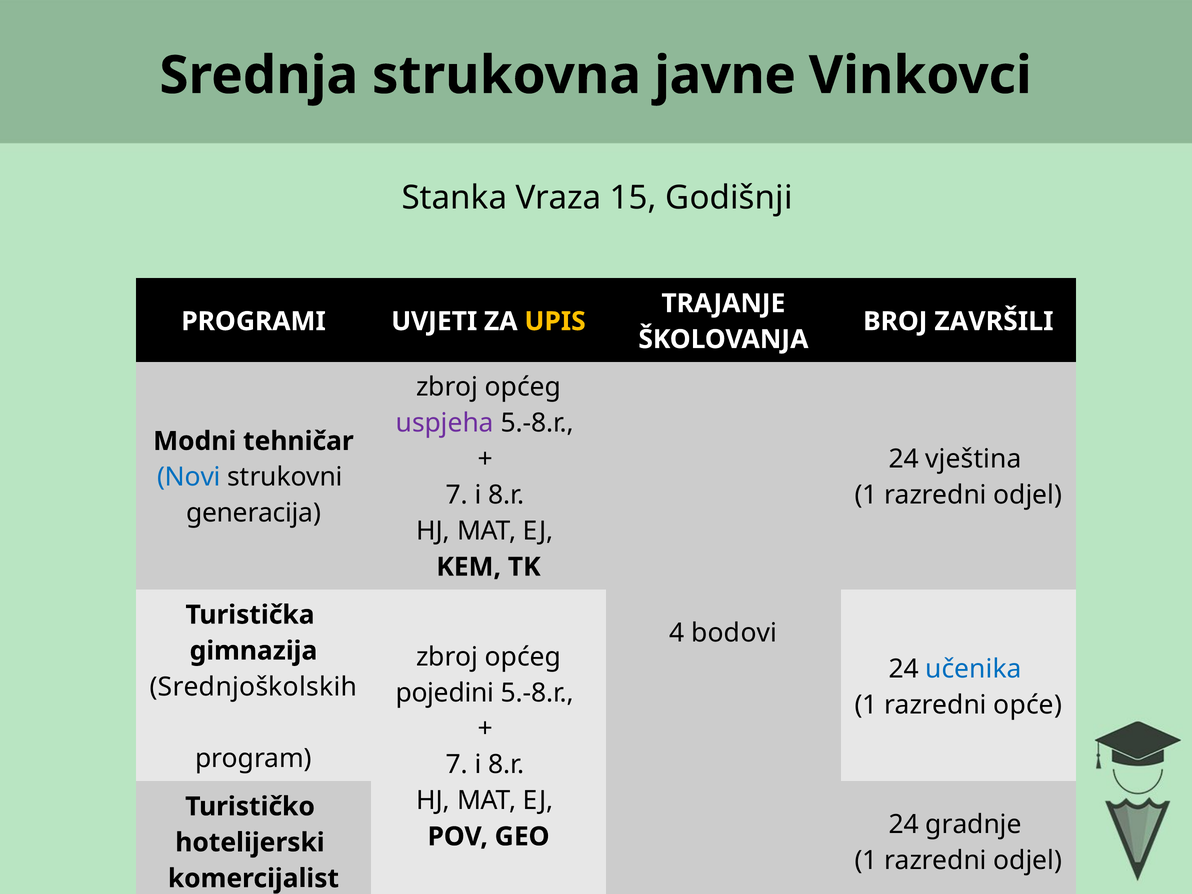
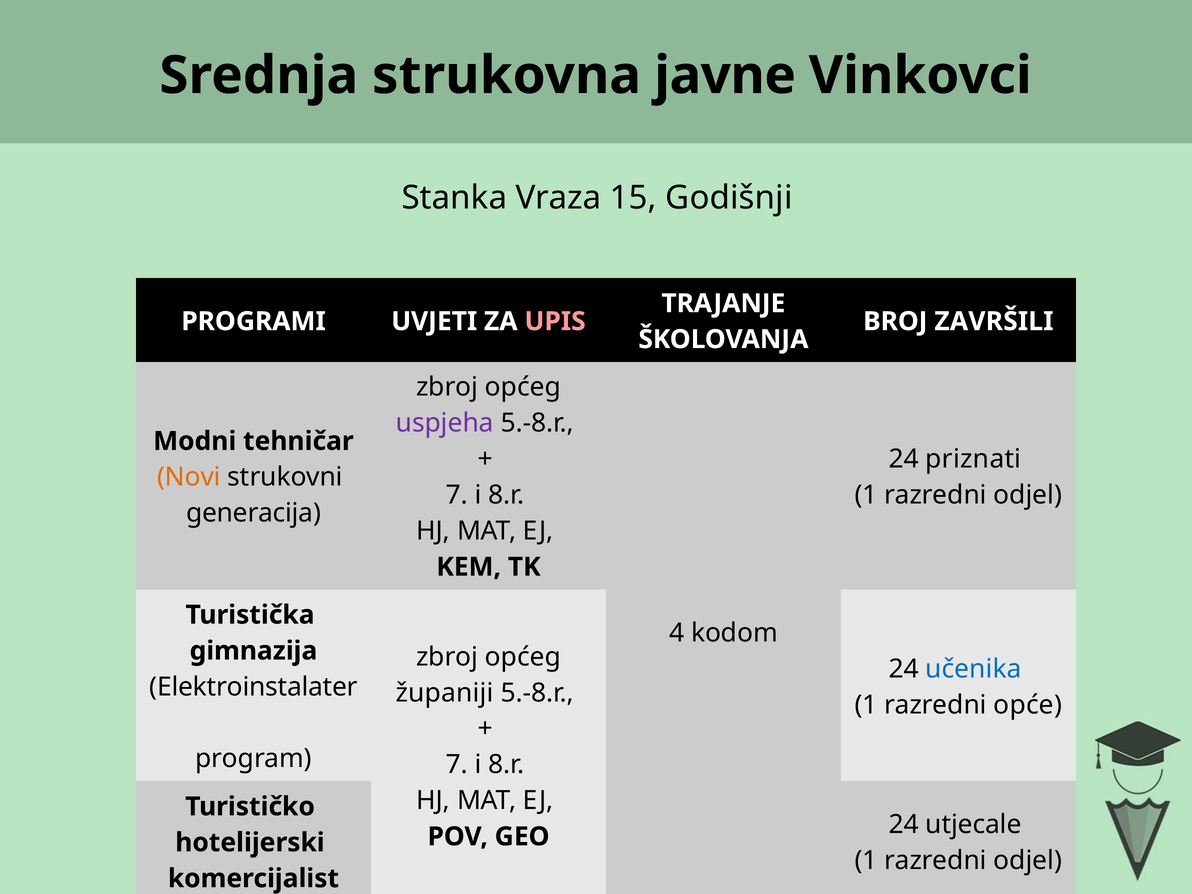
UPIS colour: yellow -> pink (555, 321)
vještina: vještina -> priznati (973, 459)
Novi colour: blue -> orange (189, 477)
bodovi: bodovi -> kodom (734, 633)
Srednjoškolskih: Srednjoškolskih -> Elektroinstalater (254, 687)
pojedini: pojedini -> županiji (445, 693)
gradnje: gradnje -> utjecale (974, 825)
